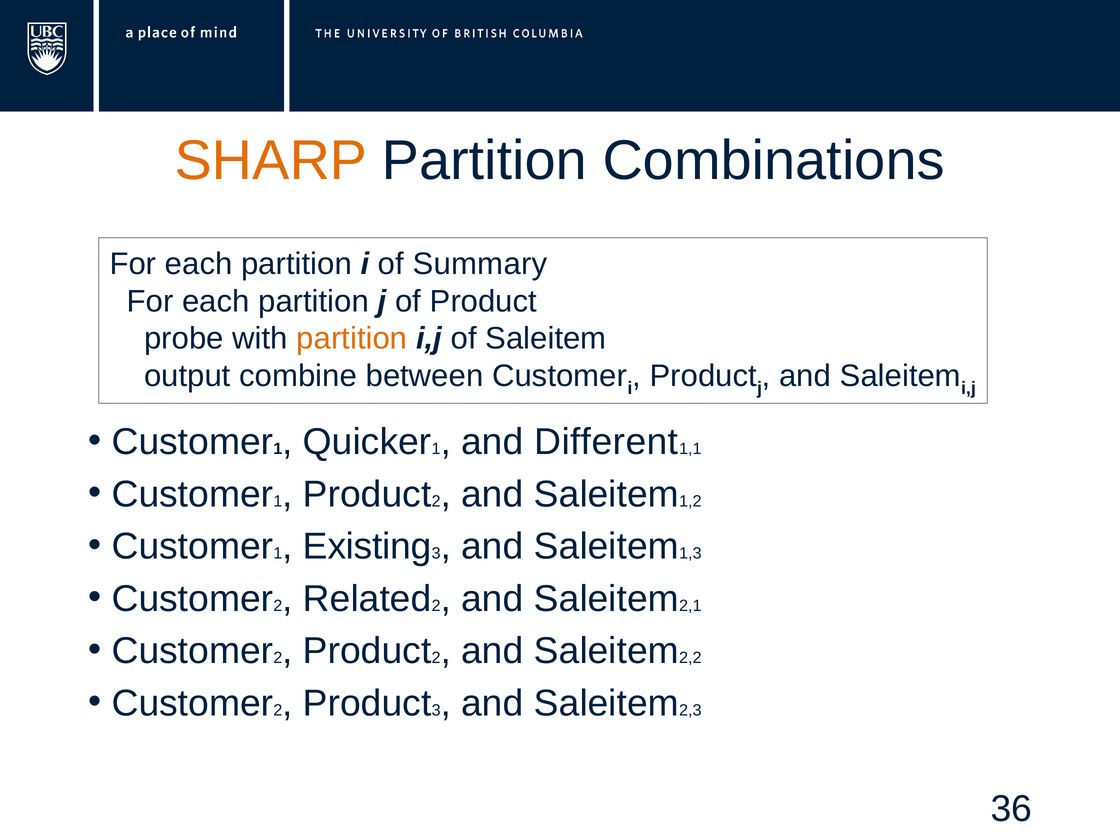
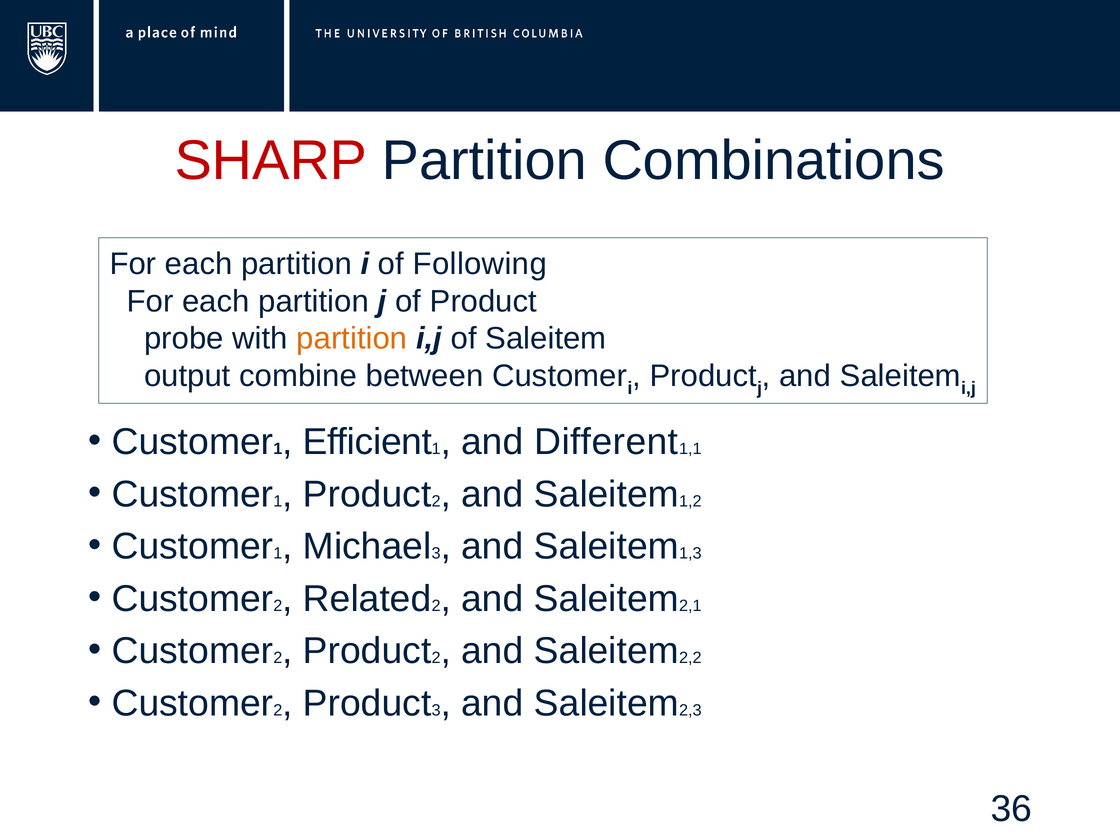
SHARP colour: orange -> red (271, 161)
Summary: Summary -> Following (480, 264)
Quicker: Quicker -> Efficient (367, 442)
Existing: Existing -> Michael (367, 546)
